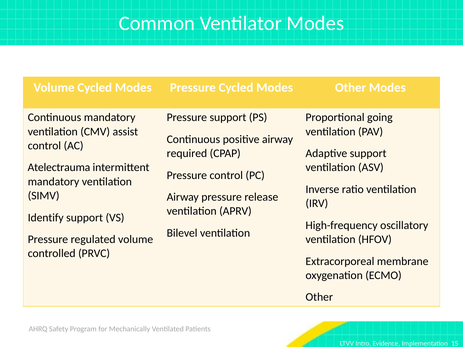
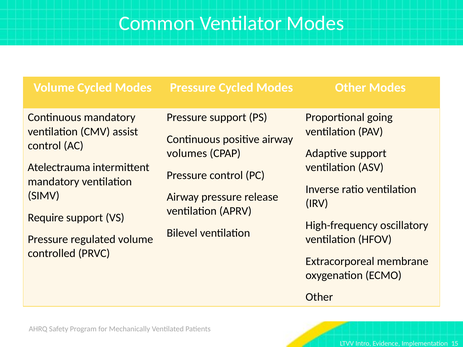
required: required -> volumes (187, 154)
Identify: Identify -> Require (46, 218)
